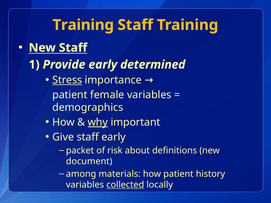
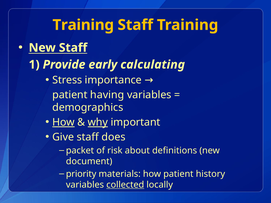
determined: determined -> calculating (153, 65)
Stress underline: present -> none (67, 80)
female: female -> having (107, 95)
How underline: none -> present (63, 122)
staff early: early -> does (114, 137)
among: among -> priority (81, 174)
